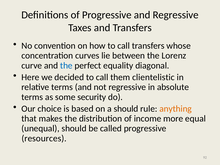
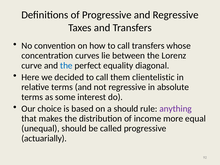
security: security -> interest (92, 97)
anything colour: orange -> purple (176, 109)
resources: resources -> actuarially (44, 138)
